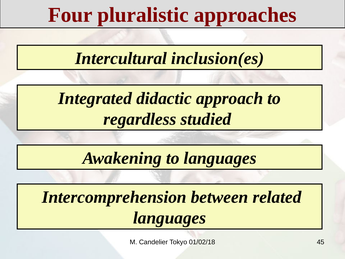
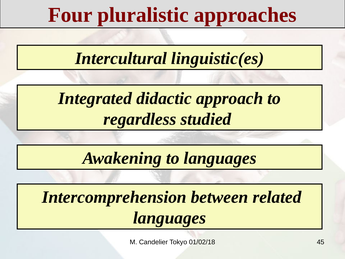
inclusion(es: inclusion(es -> linguistic(es (218, 58)
